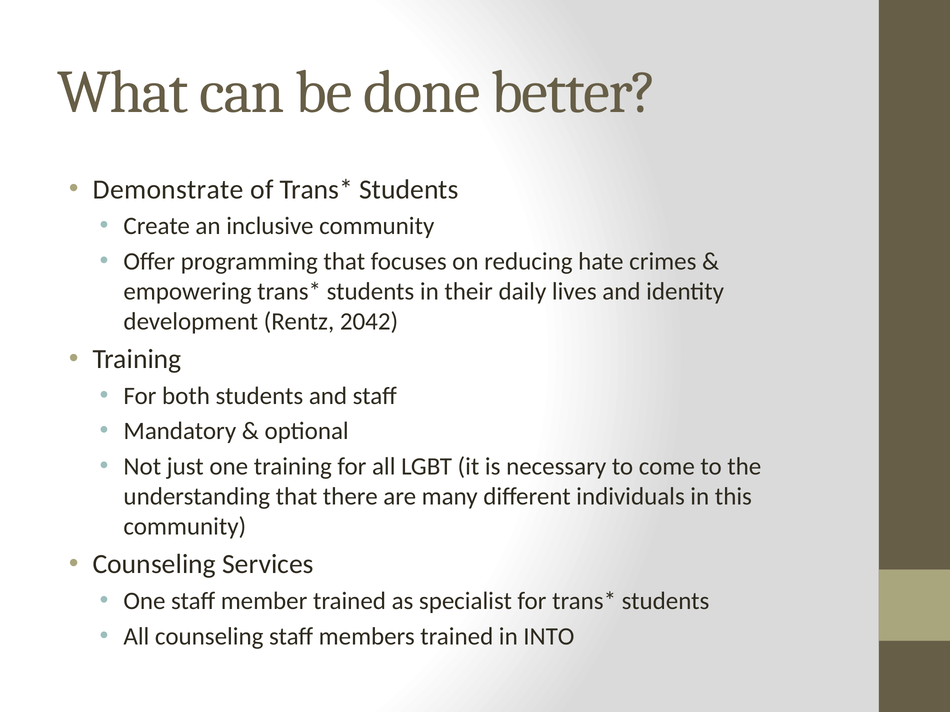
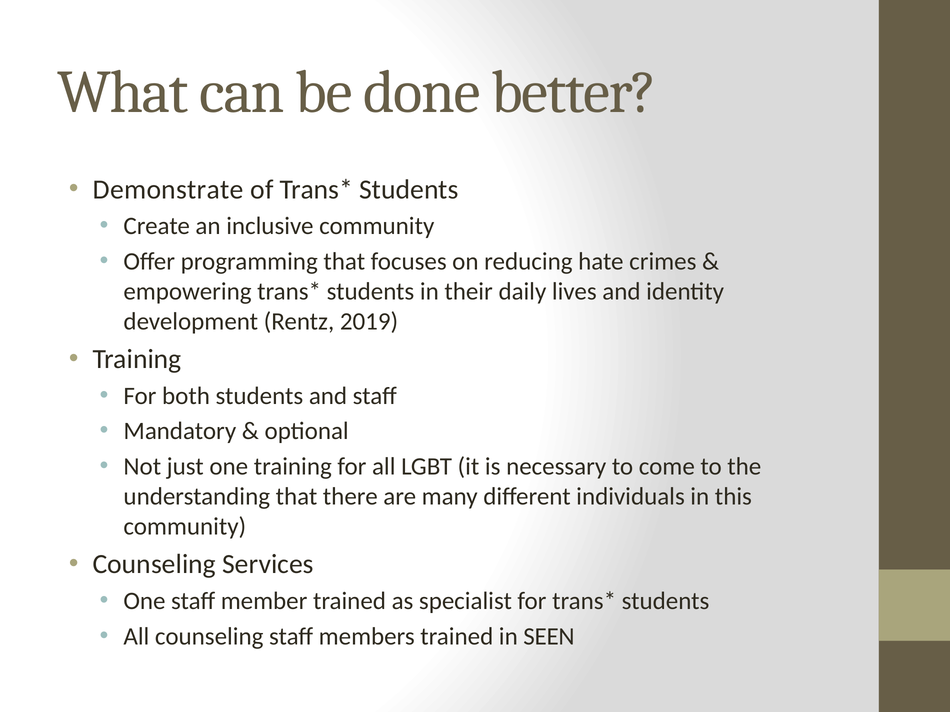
2042: 2042 -> 2019 (369, 322)
INTO: INTO -> SEEN (549, 637)
